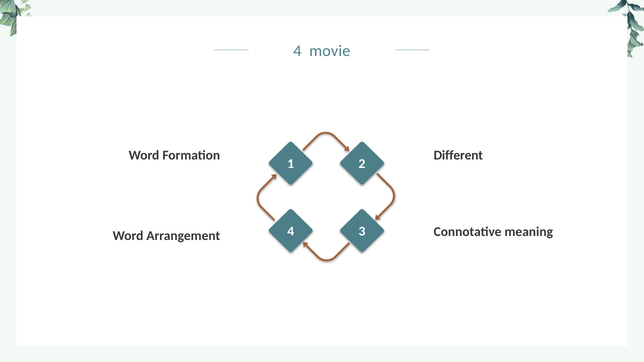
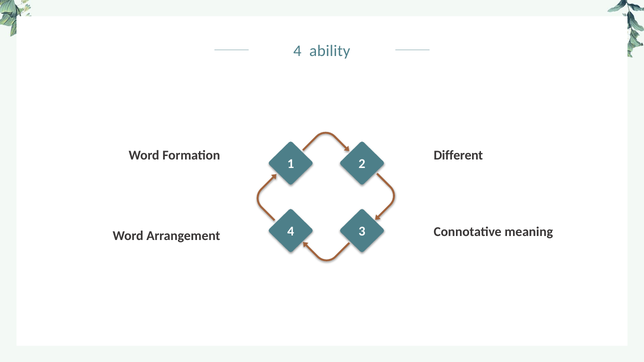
movie: movie -> ability (330, 51)
